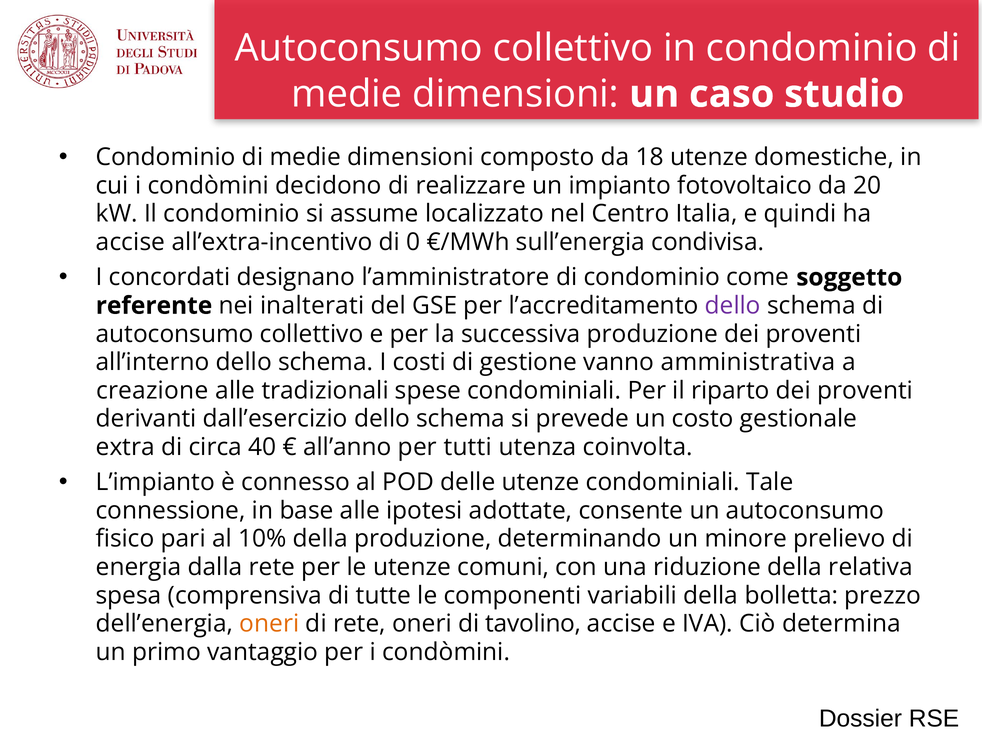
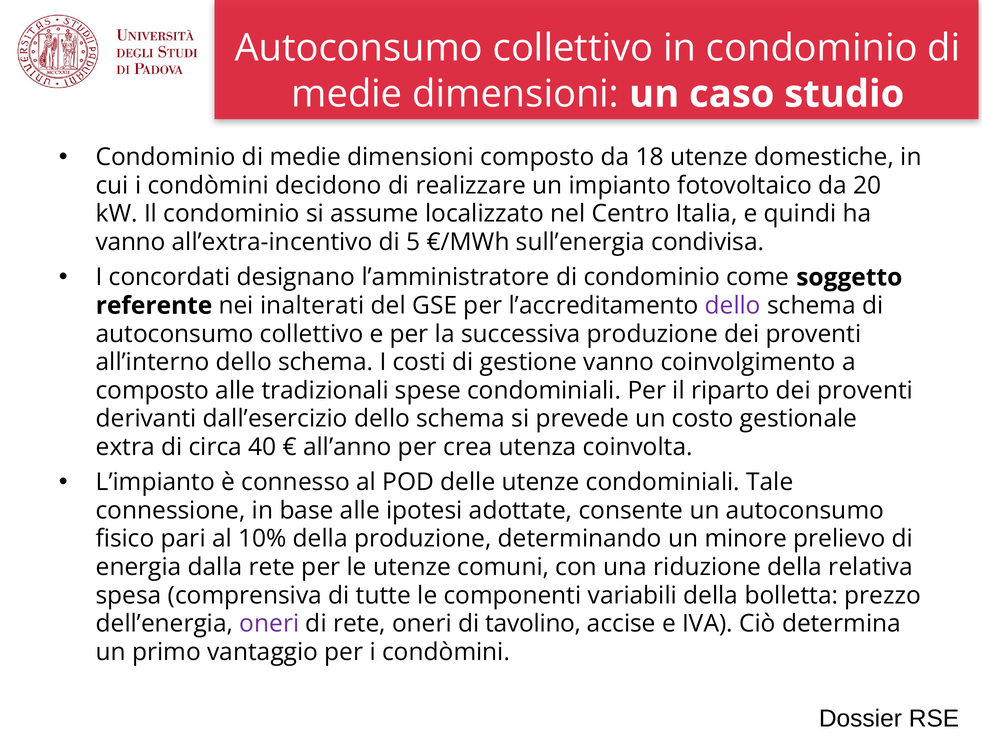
accise: accise -> vanno (131, 242)
0: 0 -> 5 (413, 242)
amministrativa: amministrativa -> coinvolgimento (748, 362)
creazione: creazione -> composto (152, 390)
tutti: tutti -> crea (468, 447)
oneri colour: orange -> purple (269, 623)
